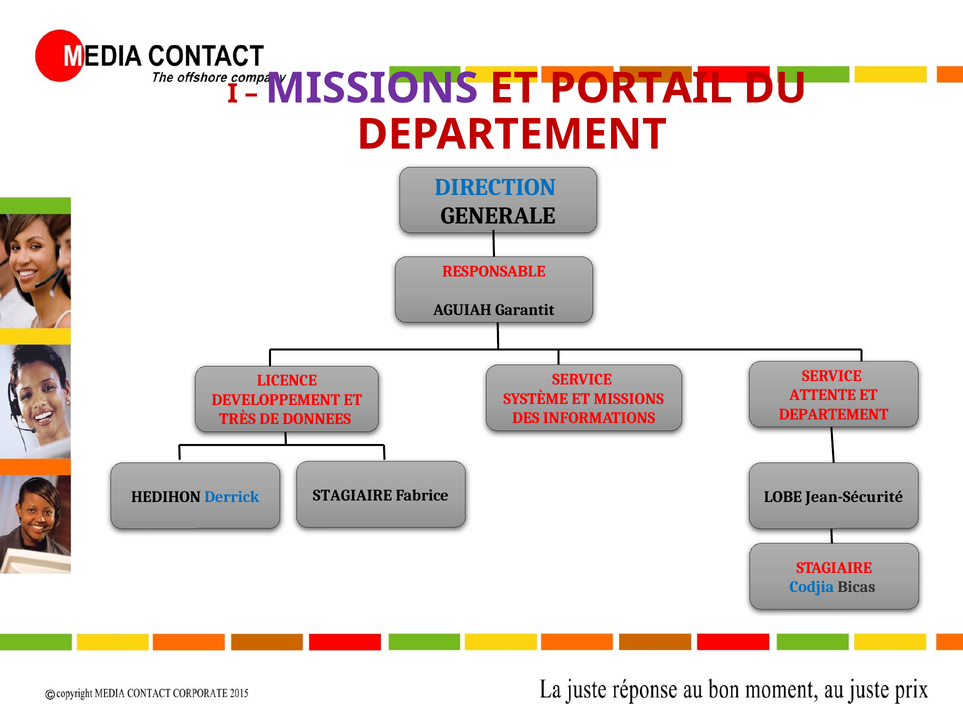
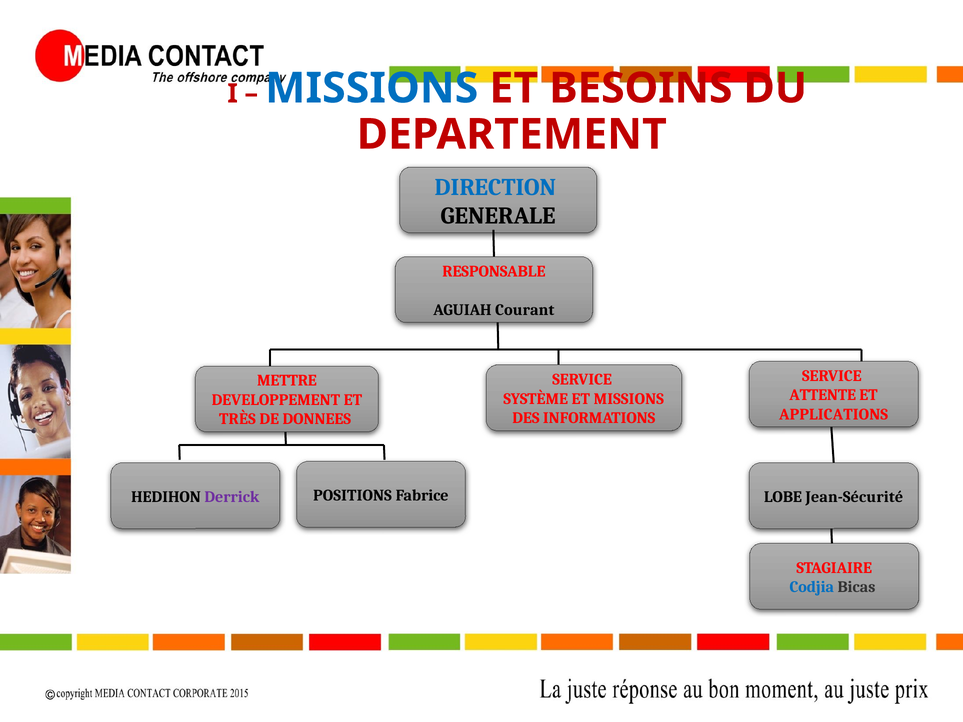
MISSIONS colour: purple -> blue (372, 88)
PORTAIL: PORTAIL -> BESOINS (641, 88)
Garantit: Garantit -> Courant (525, 310)
LICENCE: LICENCE -> METTRE (287, 381)
DEPARTEMENT: DEPARTEMENT -> APPLICATIONS (834, 415)
STAGIAIRE: STAGIAIRE -> POSITIONS (353, 496)
Derrick colour: blue -> purple (232, 497)
